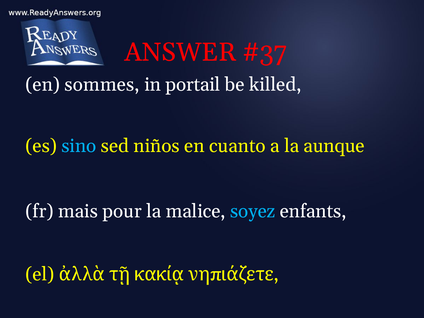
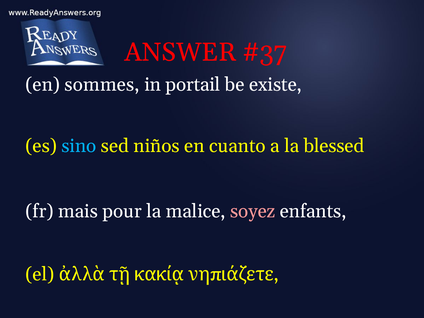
killed: killed -> existe (275, 84)
aunque: aunque -> blessed (334, 146)
soyez colour: light blue -> pink (253, 211)
